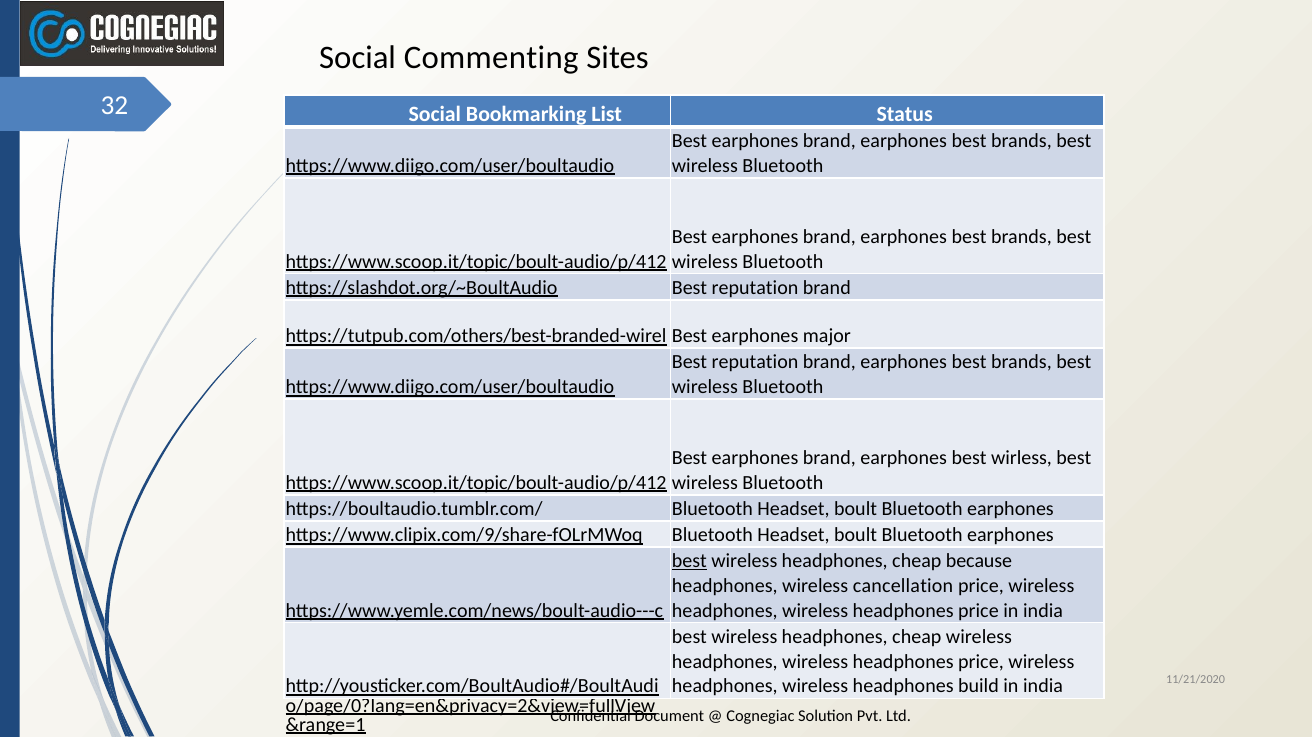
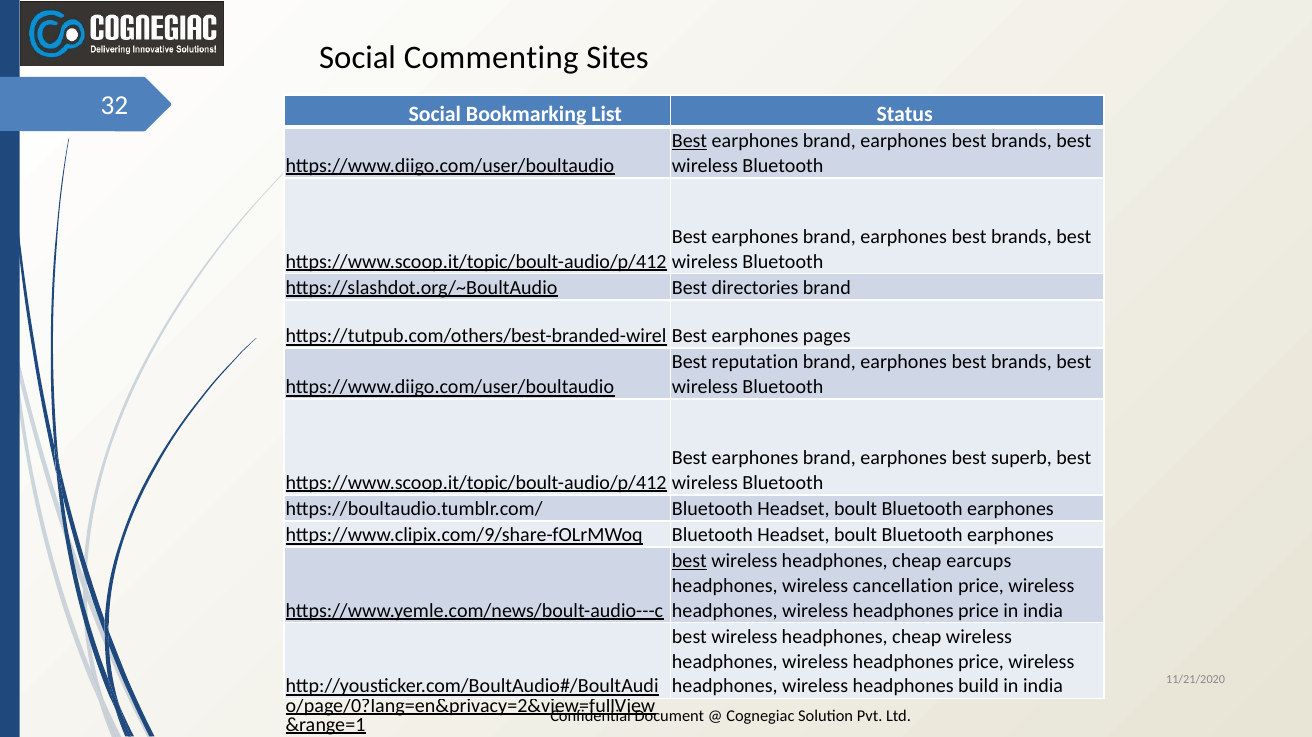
Best underline: none -> present (690, 141)
reputation: reputation -> directories (755, 288)
major: major -> pages (827, 336)
wirless: wirless -> superb (1022, 458)
because: because -> earcups (979, 561)
